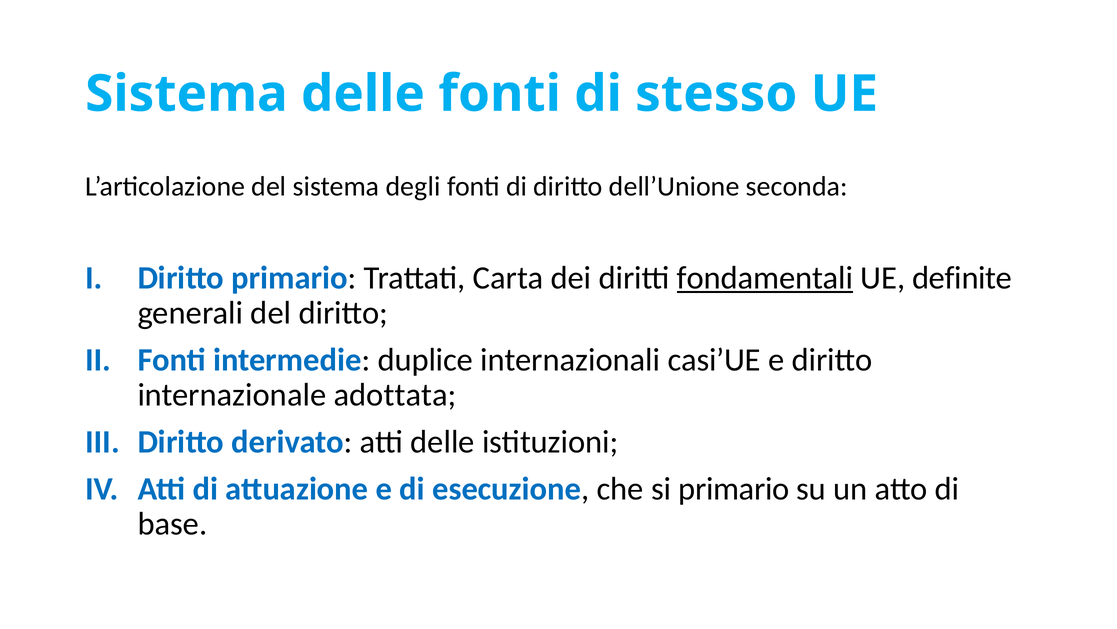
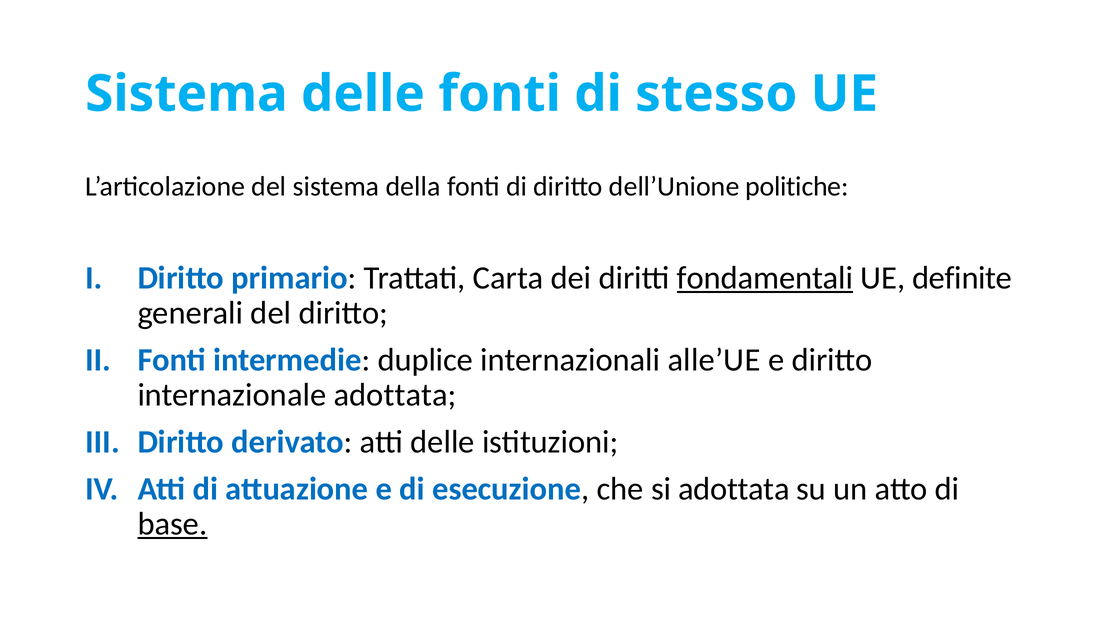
degli: degli -> della (413, 186)
seconda: seconda -> politiche (797, 186)
casi’UE: casi’UE -> alle’UE (714, 360)
si primario: primario -> adottata (734, 488)
base underline: none -> present (172, 524)
